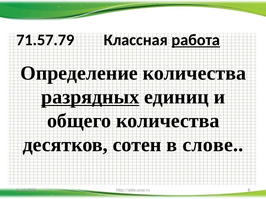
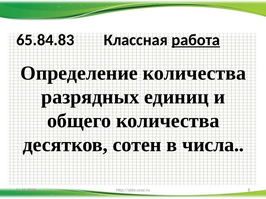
71.57.79: 71.57.79 -> 65.84.83 (45, 40)
разрядных underline: present -> none (90, 97)
слове: слове -> числа (213, 145)
